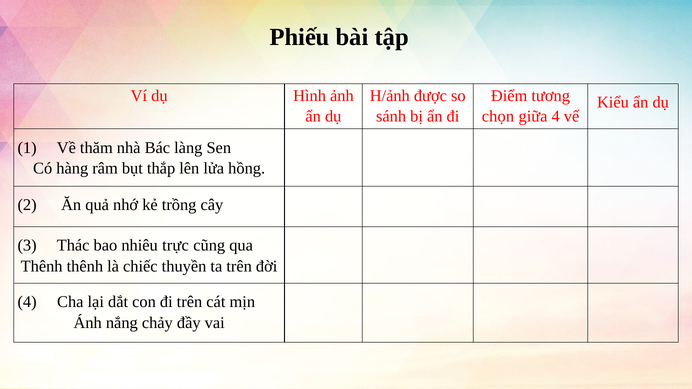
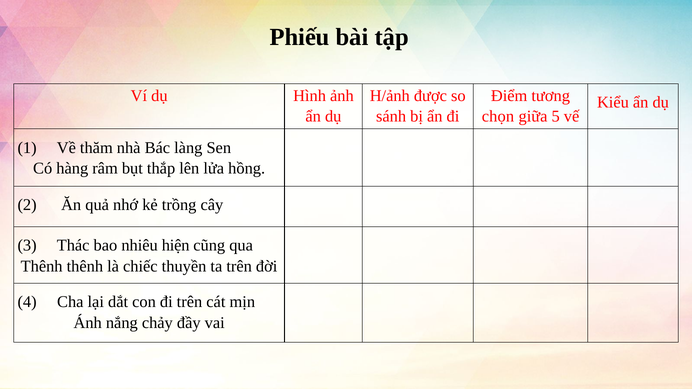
giữa 4: 4 -> 5 (556, 117)
trực: trực -> hiện (176, 246)
